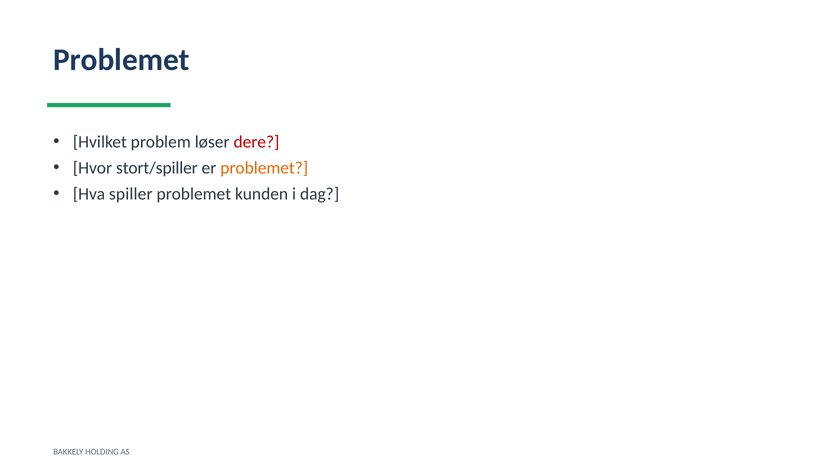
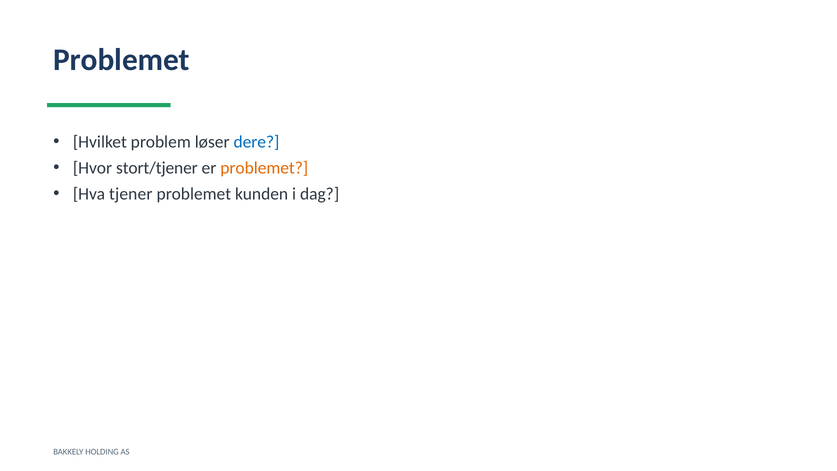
dere colour: red -> blue (256, 142)
stort/spiller: stort/spiller -> stort/tjener (157, 168)
spiller: spiller -> tjener (131, 194)
